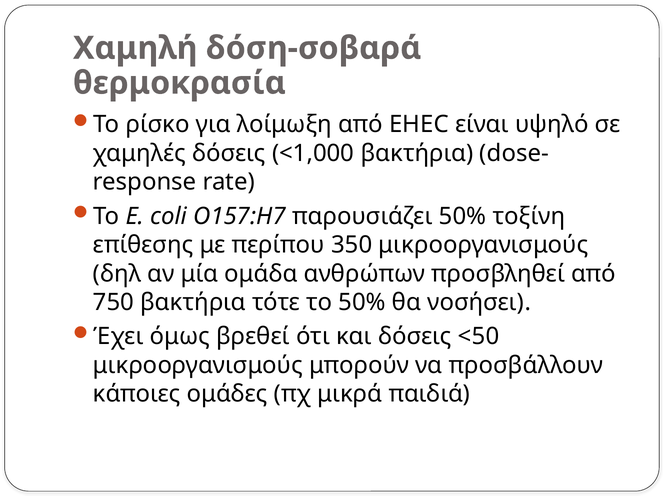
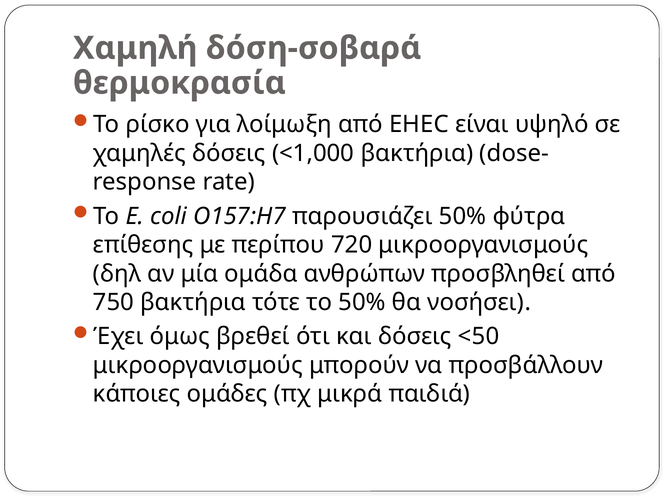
τοξίνη: τοξίνη -> φύτρα (529, 216)
350: 350 -> 720 (352, 245)
